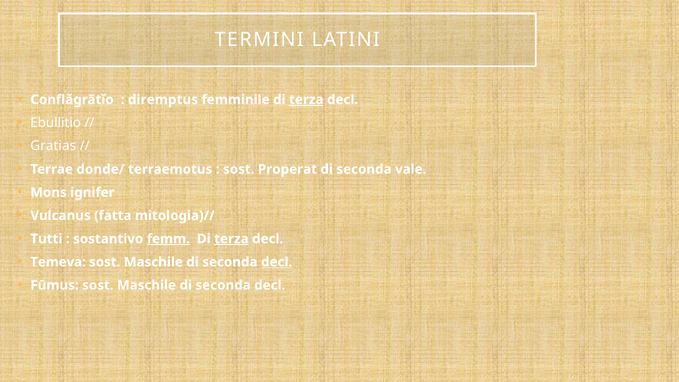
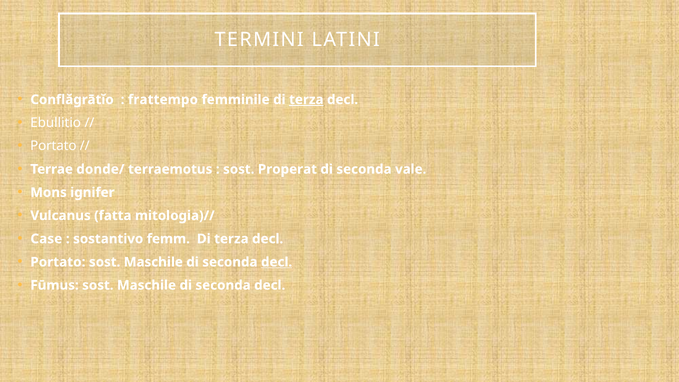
diremptus: diremptus -> frattempo (163, 100)
Gratias: Gratias -> Portato (53, 146)
Tutti: Tutti -> Case (46, 239)
femm underline: present -> none (168, 239)
terza underline: present -> none (231, 239)
Temeva: Temeva -> Portato (58, 262)
